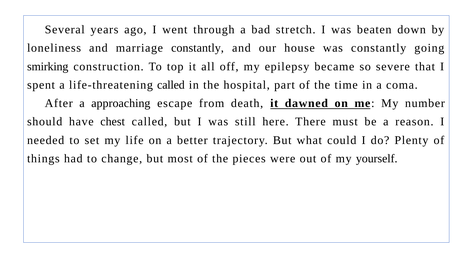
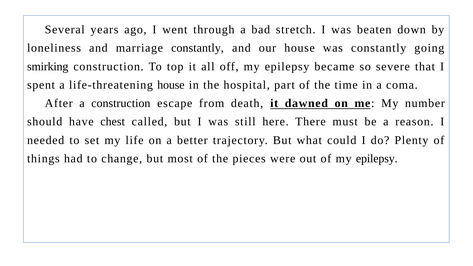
life-threatening called: called -> house (171, 85)
a approaching: approaching -> construction (121, 103)
of my yourself: yourself -> epilepsy (377, 159)
